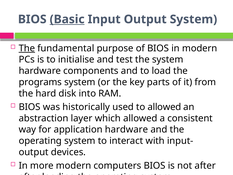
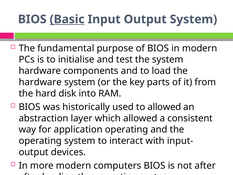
The underline: present -> none (27, 48)
programs: programs -> hardware (40, 82)
application hardware: hardware -> operating (127, 129)
